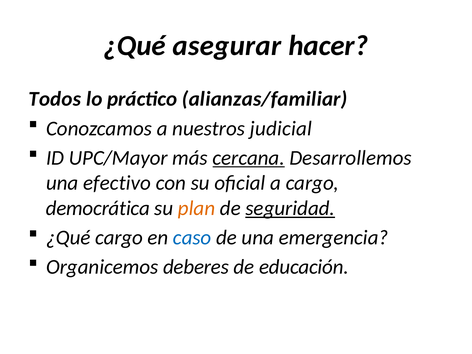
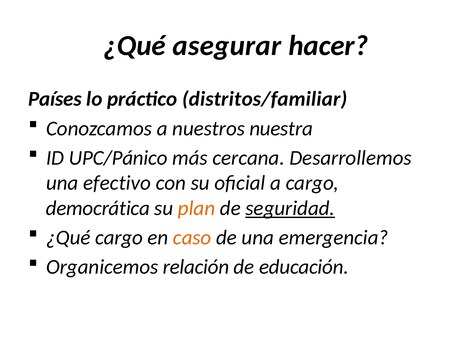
Todos: Todos -> Países (55, 99)
alianzas/familiar: alianzas/familiar -> distritos/familiar (265, 99)
judicial: judicial -> nuestra (281, 128)
UPC/Mayor: UPC/Mayor -> UPC/Pánico (118, 158)
cercana underline: present -> none (249, 158)
caso colour: blue -> orange (192, 238)
deberes: deberes -> relación (196, 267)
